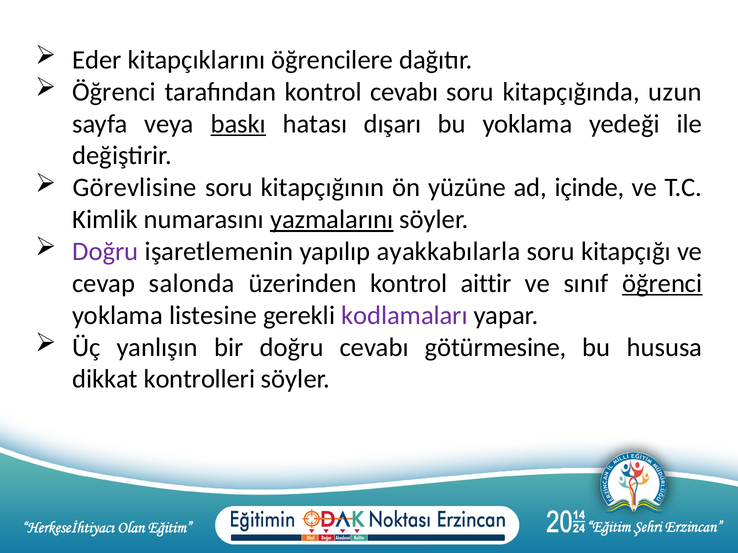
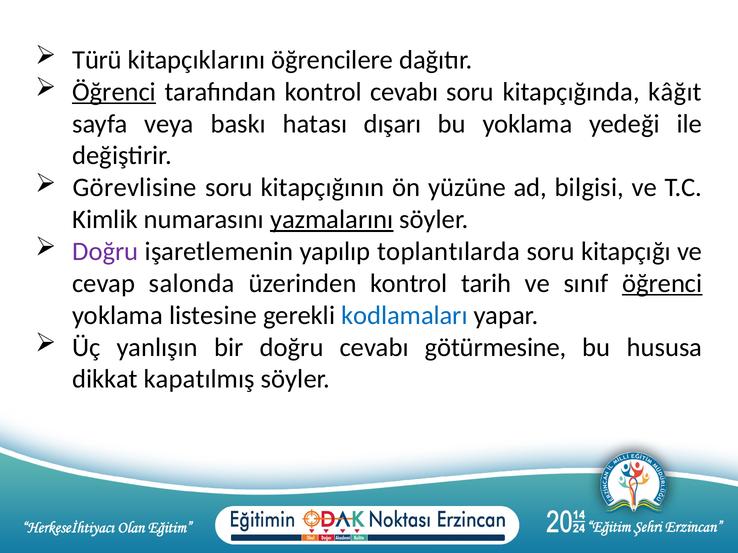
Eder: Eder -> Türü (97, 60)
Öğrenci underline: none -> present (114, 92)
uzun: uzun -> kâğıt (675, 92)
baskı underline: present -> none (238, 124)
içinde: içinde -> bilgisi (589, 188)
ayakkabılarla: ayakkabılarla -> toplantılarda (449, 252)
aittir: aittir -> tarih (486, 284)
kodlamaları colour: purple -> blue (405, 316)
kontrolleri: kontrolleri -> kapatılmış (199, 380)
